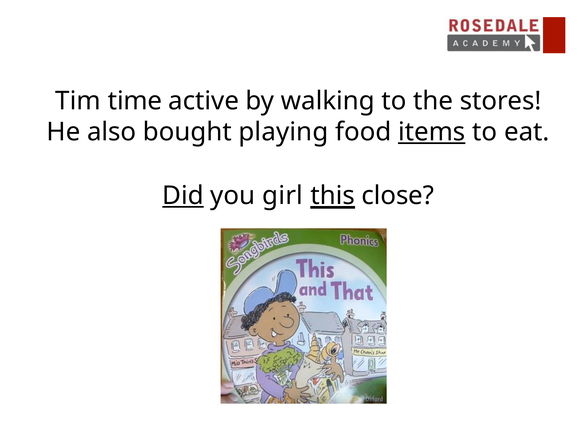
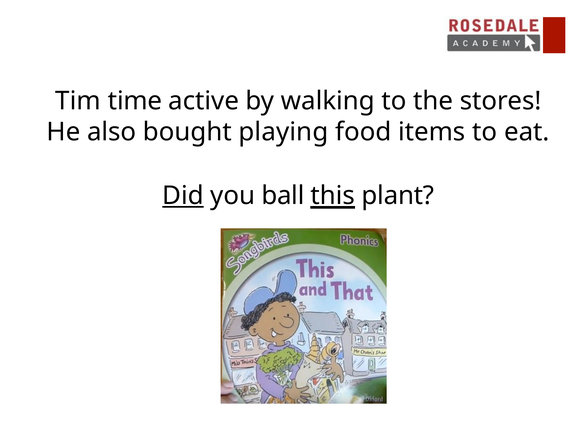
items underline: present -> none (432, 132)
girl: girl -> ball (283, 196)
close: close -> plant (398, 196)
